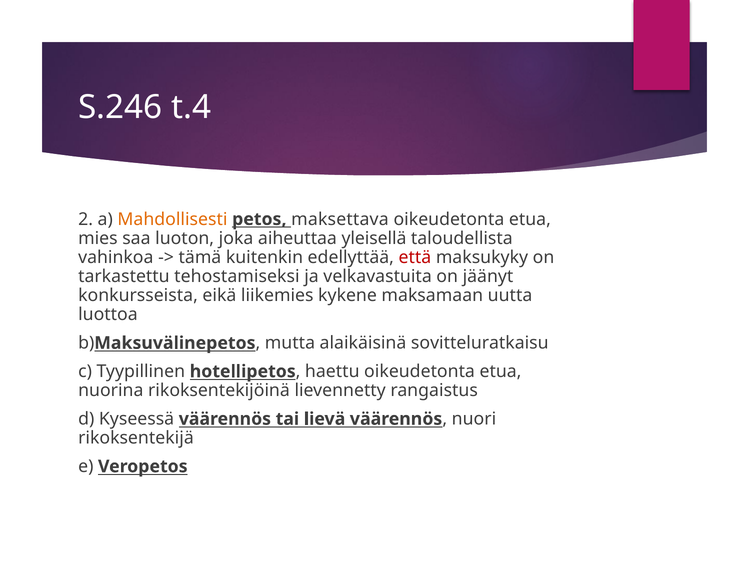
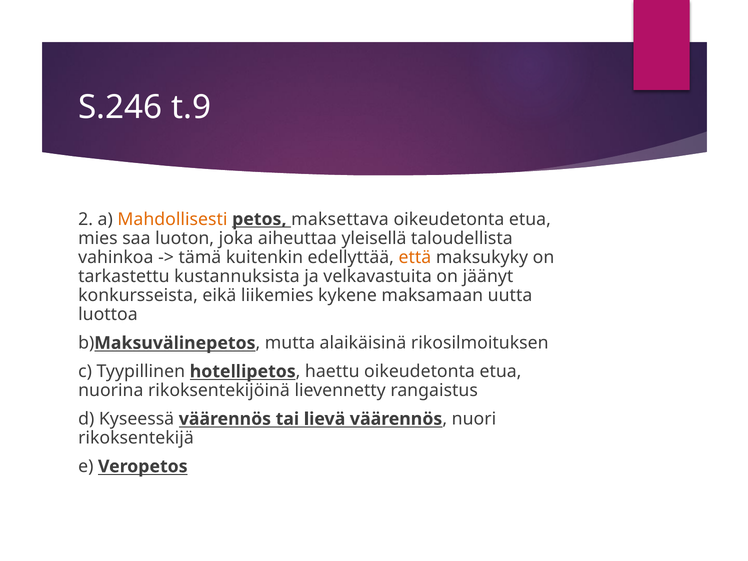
t.4: t.4 -> t.9 (191, 107)
että colour: red -> orange (415, 257)
tehostamiseksi: tehostamiseksi -> kustannuksista (237, 276)
sovitteluratkaisu: sovitteluratkaisu -> rikosilmoituksen (480, 343)
